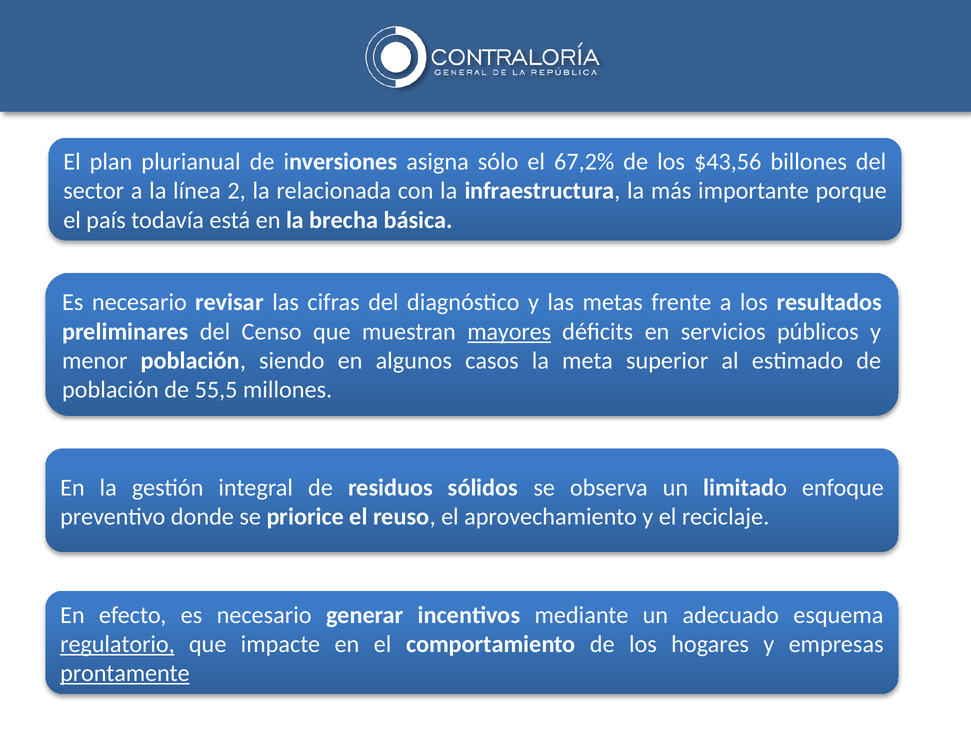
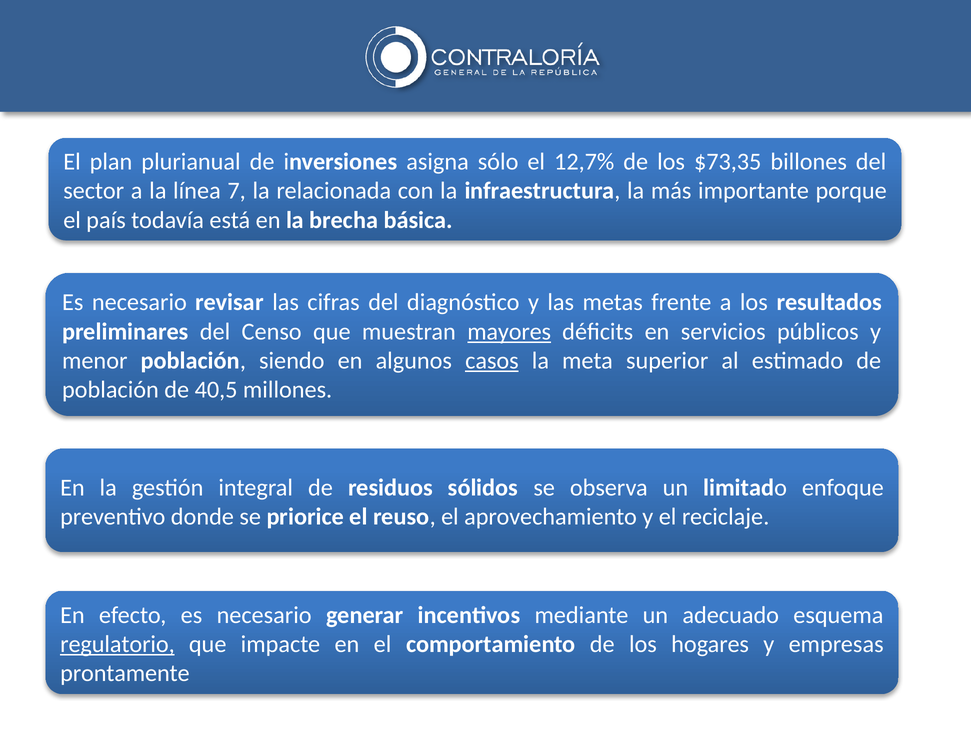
67,2%: 67,2% -> 12,7% (584, 162)
$43,56: $43,56 -> $73,35 (728, 162)
2: 2 -> 7 (237, 191)
casos underline: none -> present (492, 360)
55,5: 55,5 -> 40,5 (216, 390)
prontamente underline: present -> none (125, 673)
